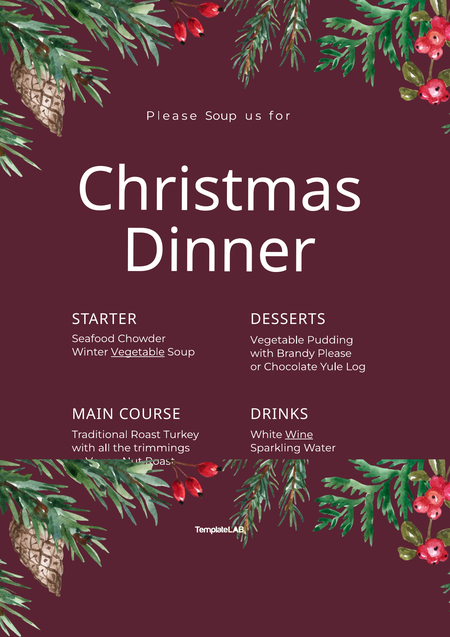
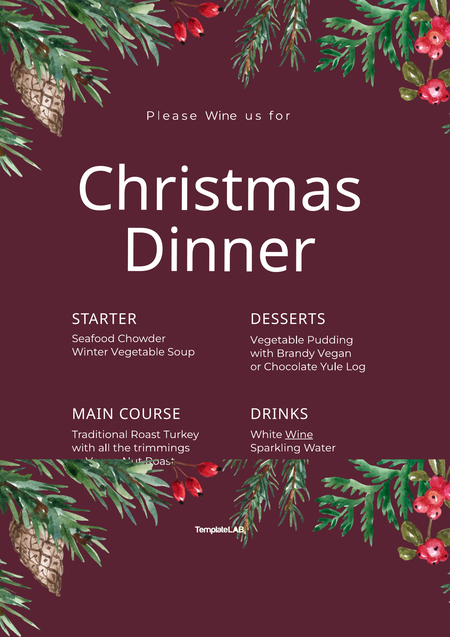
Please Soup: Soup -> Wine (221, 116)
Vegetable underline: present -> none (138, 352)
Brandy Please: Please -> Vegan (335, 353)
